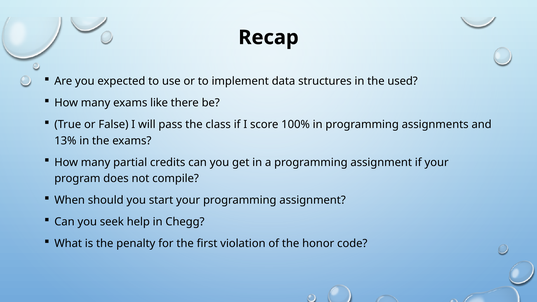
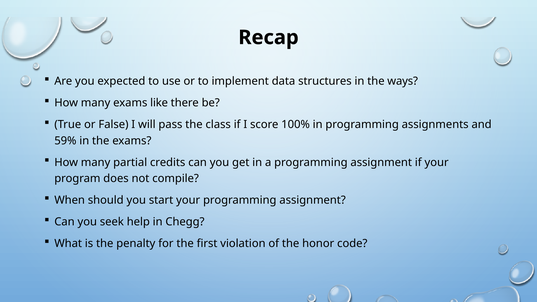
used: used -> ways (403, 81)
13%: 13% -> 59% (65, 141)
